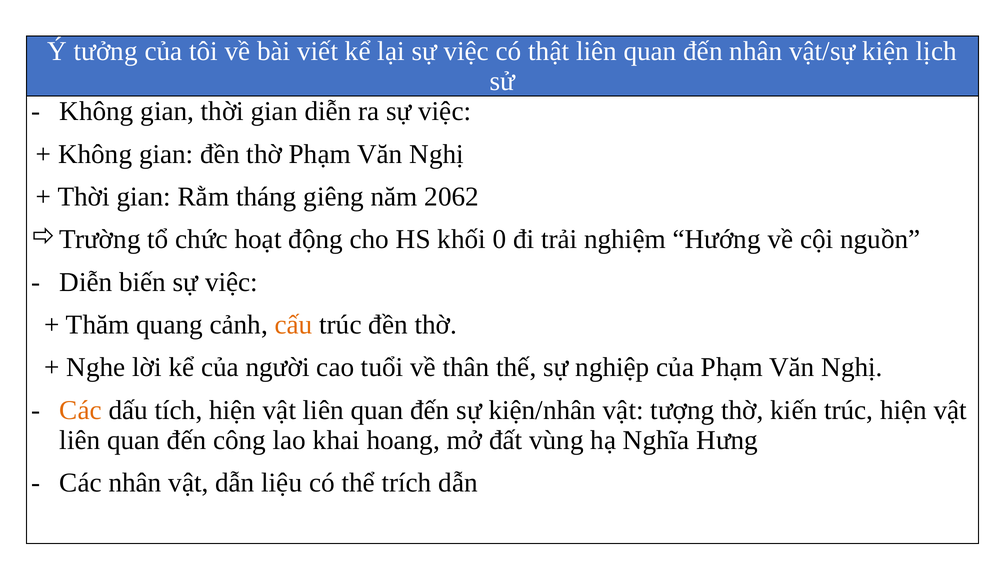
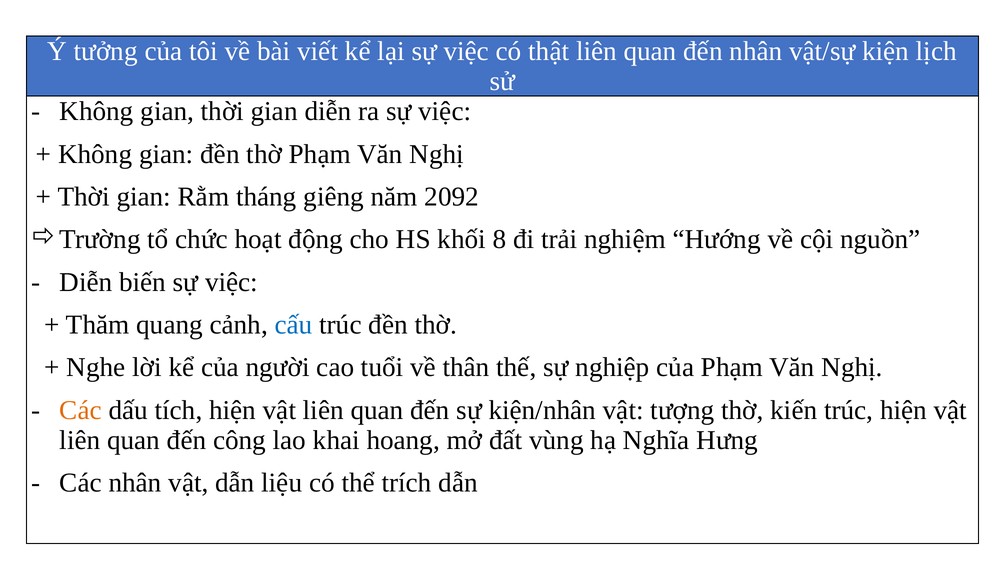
2062: 2062 -> 2092 (452, 197)
0: 0 -> 8 (499, 240)
cấu colour: orange -> blue (293, 325)
